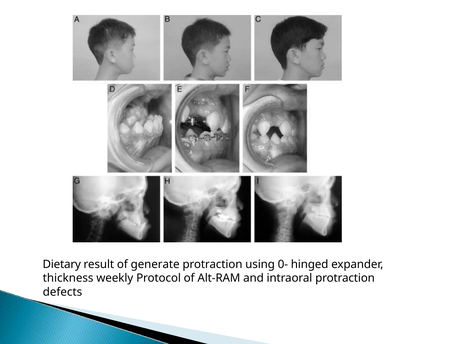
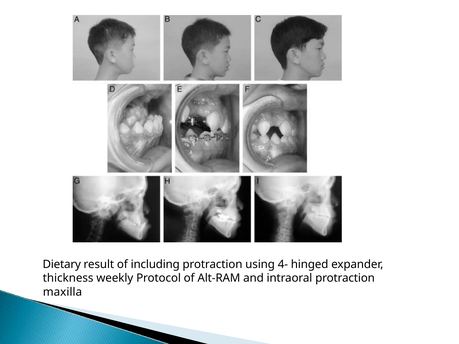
generate: generate -> including (155, 265)
0-: 0- -> 4- (283, 265)
defects: defects -> maxilla (62, 292)
